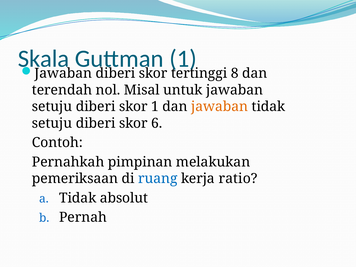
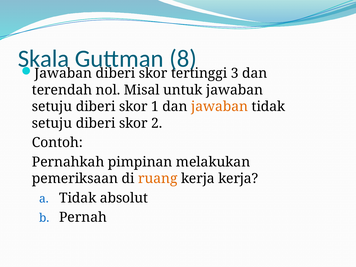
Guttman 1: 1 -> 8 (183, 59)
8: 8 -> 3 (235, 73)
6: 6 -> 2 (157, 123)
ruang colour: blue -> orange (158, 179)
kerja ratio: ratio -> kerja (238, 179)
